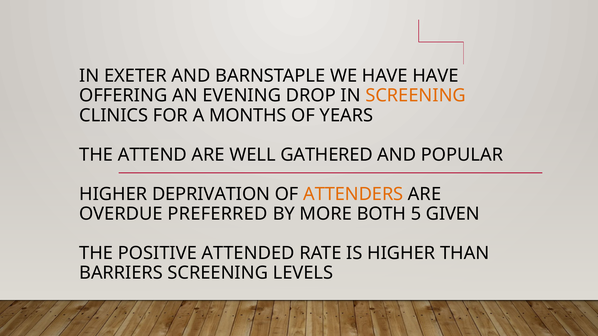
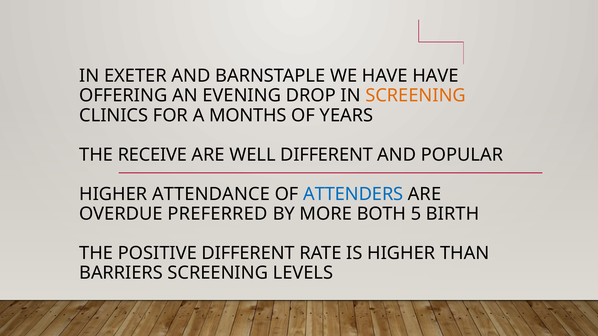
ATTEND: ATTEND -> RECEIVE (152, 155)
WELL GATHERED: GATHERED -> DIFFERENT (327, 155)
DEPRIVATION: DEPRIVATION -> ATTENDANCE (211, 194)
ATTENDERS colour: orange -> blue (353, 194)
GIVEN: GIVEN -> BIRTH (453, 214)
POSITIVE ATTENDED: ATTENDED -> DIFFERENT (248, 254)
